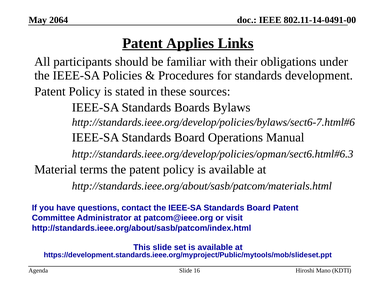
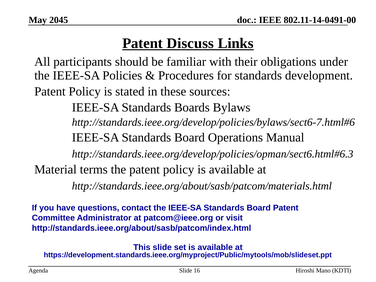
2064: 2064 -> 2045 (59, 20)
Applies: Applies -> Discuss (190, 43)
